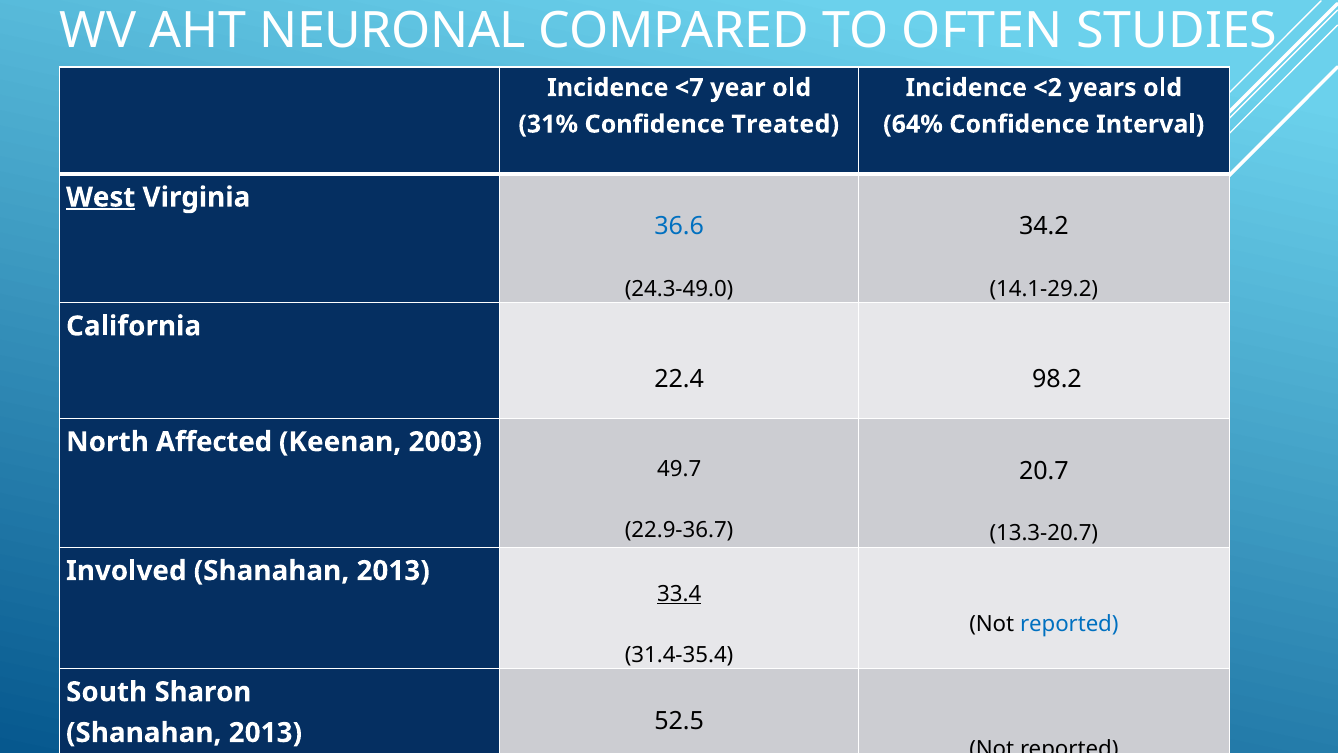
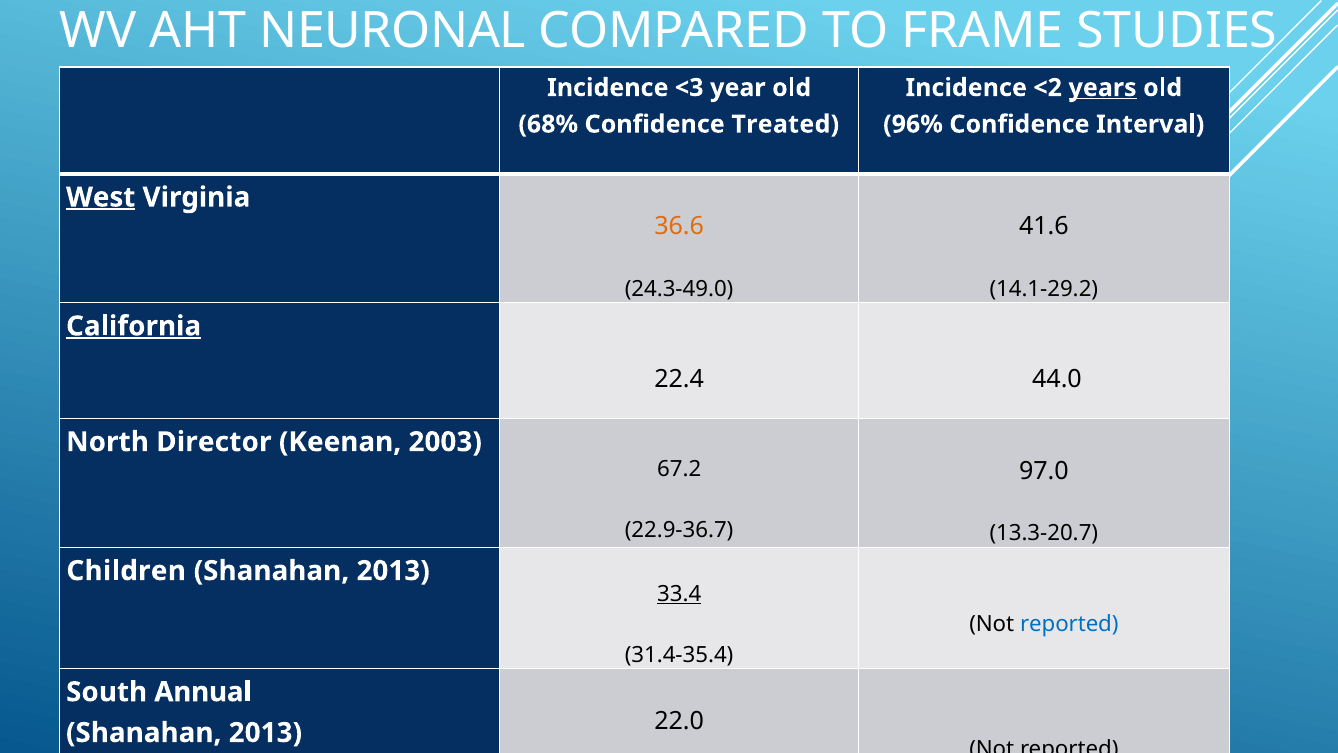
OFTEN: OFTEN -> FRAME (983, 31)
<7: <7 -> <3 (689, 88)
years underline: none -> present (1103, 88)
31%: 31% -> 68% (548, 124)
64%: 64% -> 96% (913, 124)
36.6 colour: blue -> orange (679, 226)
34.2: 34.2 -> 41.6 (1044, 226)
California underline: none -> present (134, 326)
98.2: 98.2 -> 44.0 (1057, 379)
Affected: Affected -> Director (214, 442)
49.7: 49.7 -> 67.2 (679, 469)
20.7: 20.7 -> 97.0 (1044, 471)
Involved: Involved -> Children (126, 571)
Sharon: Sharon -> Annual (203, 692)
52.5: 52.5 -> 22.0 (679, 721)
